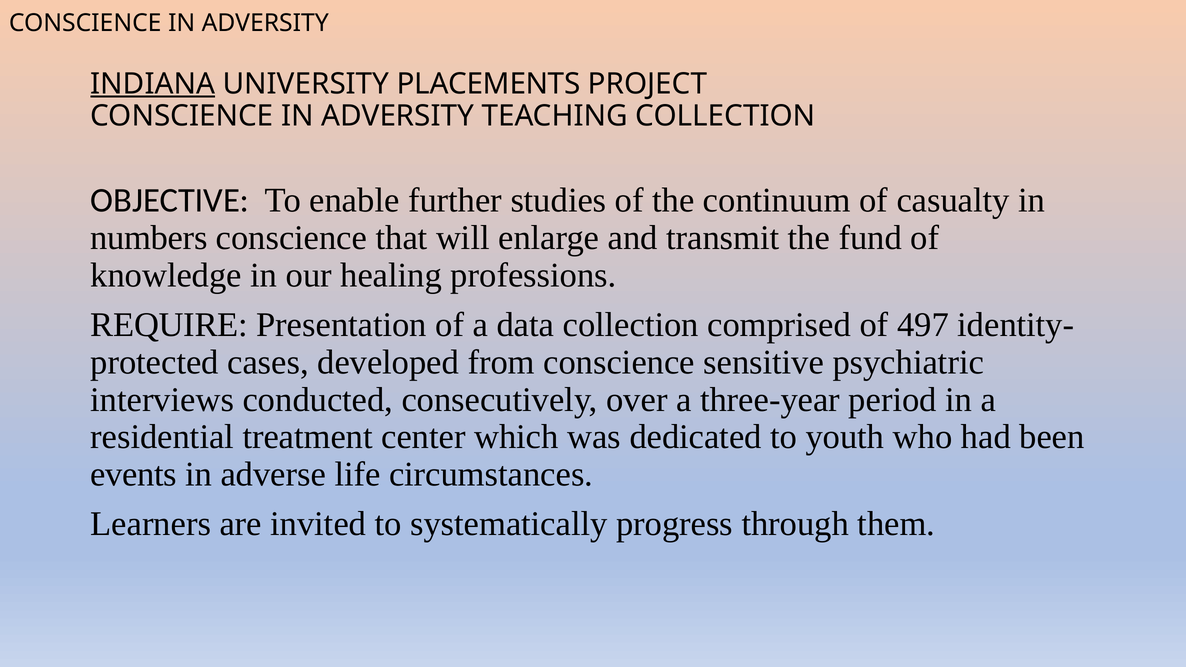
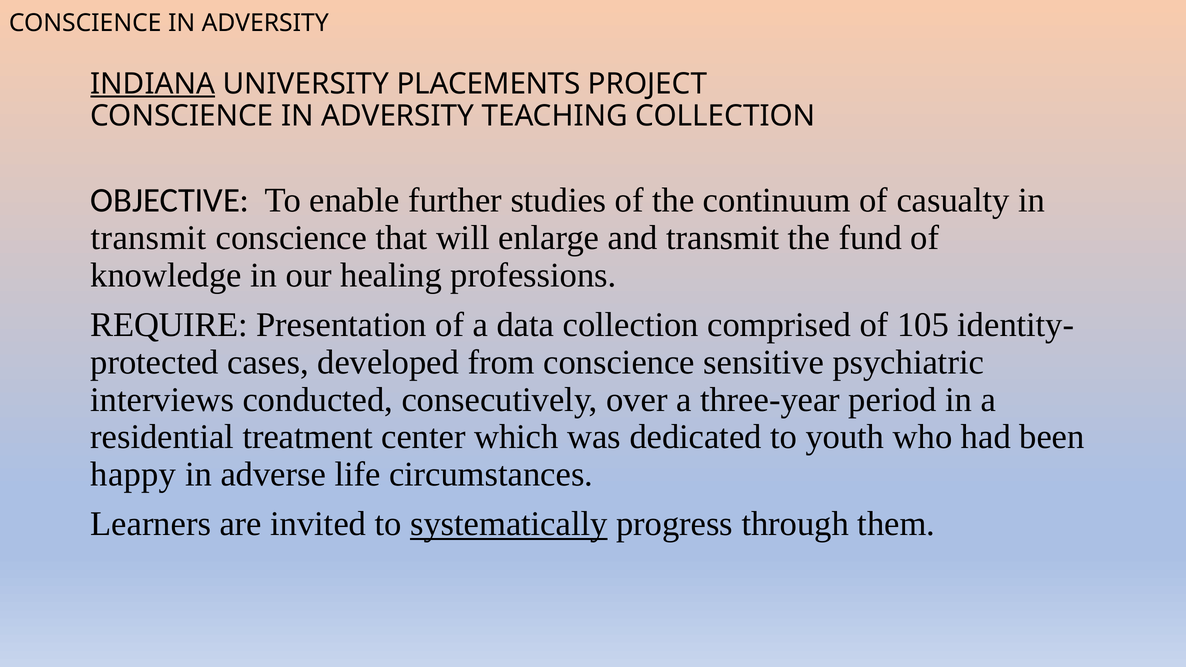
numbers: numbers -> transmit (149, 238)
497: 497 -> 105 (923, 325)
events: events -> happy (133, 474)
systematically underline: none -> present (509, 524)
